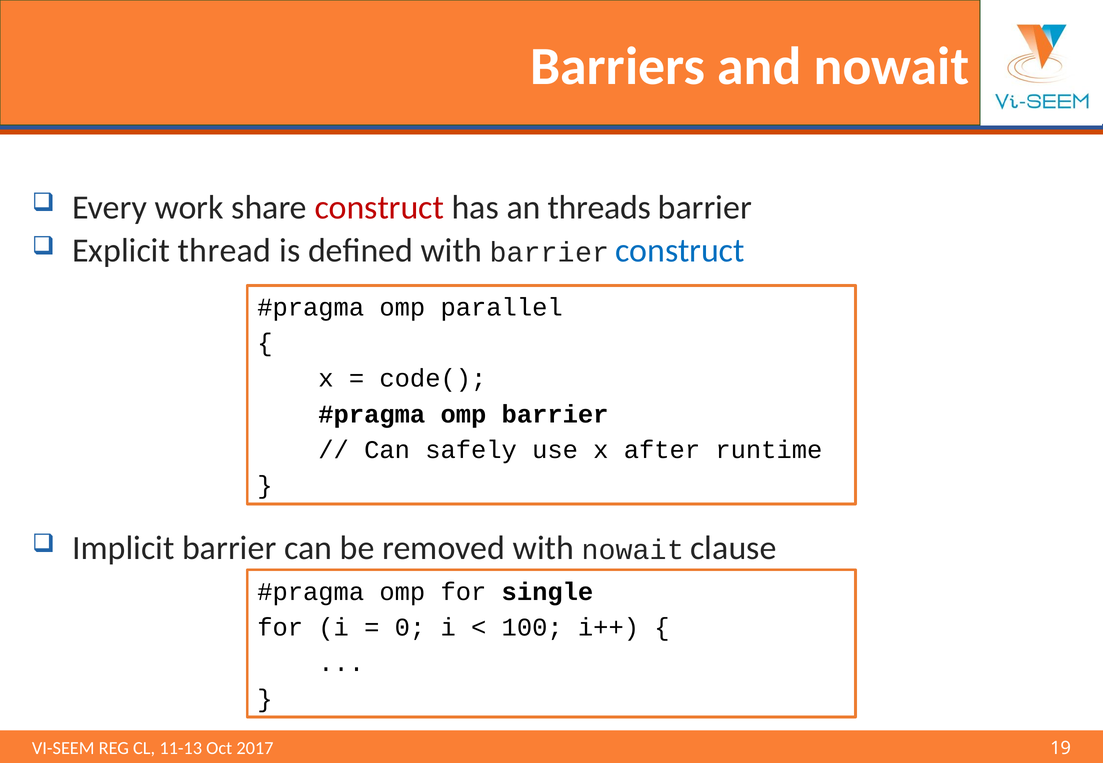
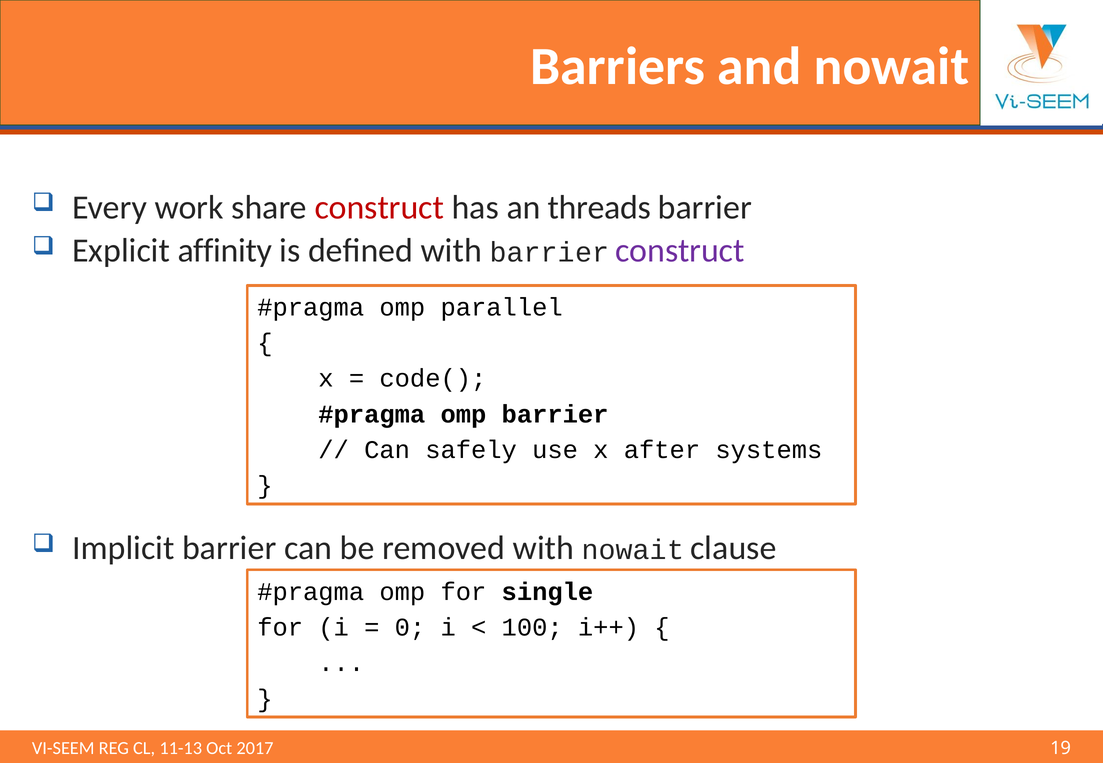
thread: thread -> affinity (225, 251)
construct colour: blue -> purple (680, 251)
runtime: runtime -> systems (769, 450)
